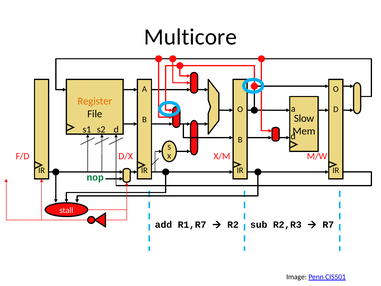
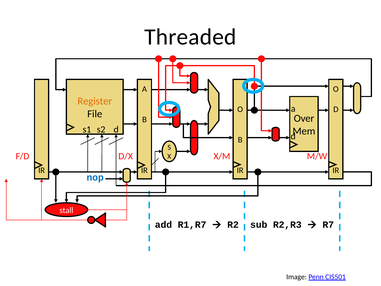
Multicore: Multicore -> Threaded (190, 37)
Slow: Slow -> Over (304, 118)
nop colour: green -> blue (95, 177)
